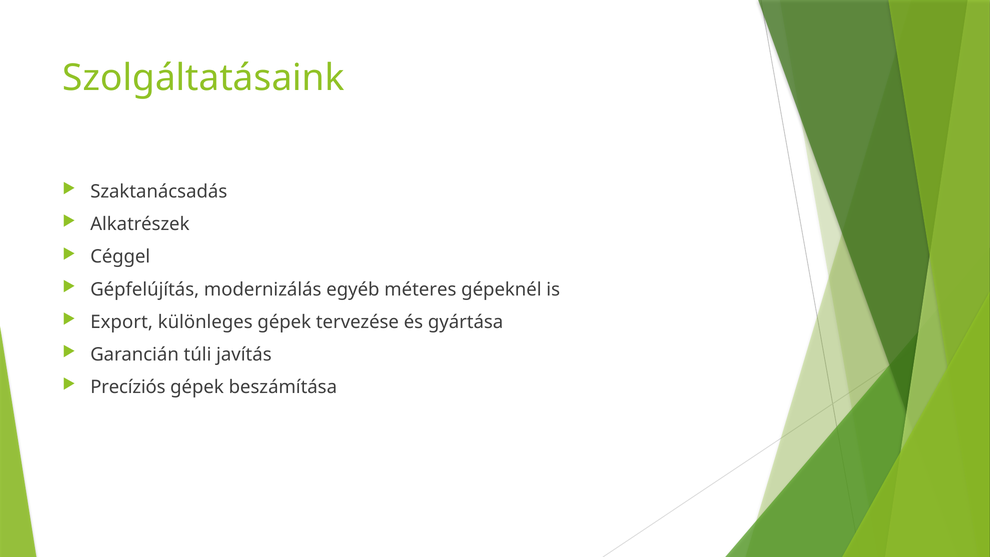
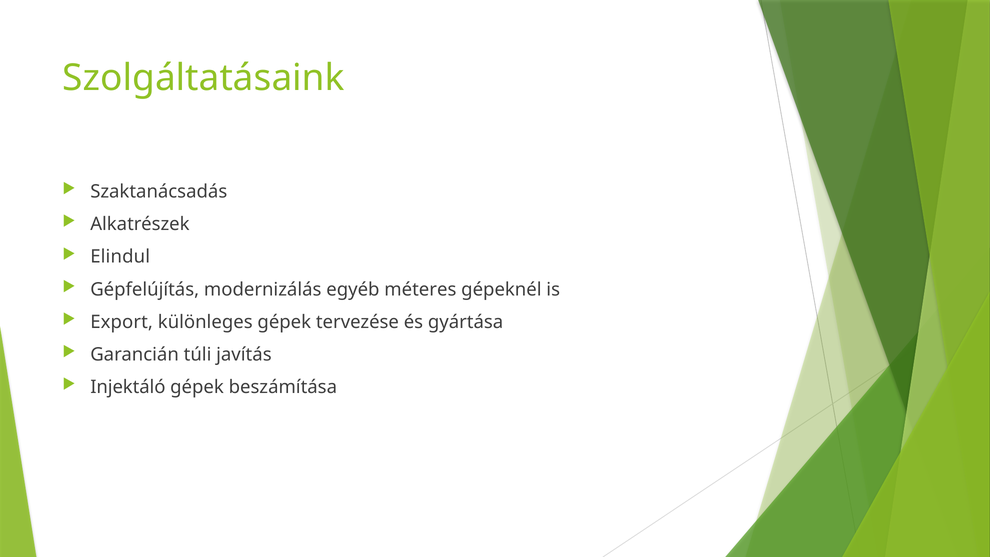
Céggel: Céggel -> Elindul (120, 257)
Precíziós: Precíziós -> Injektáló (128, 387)
